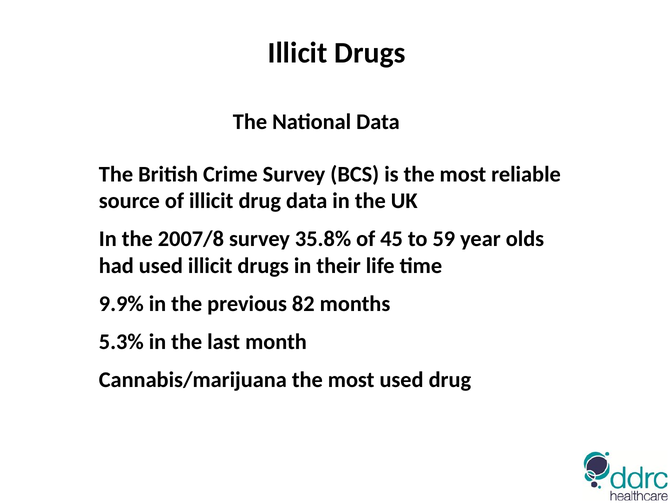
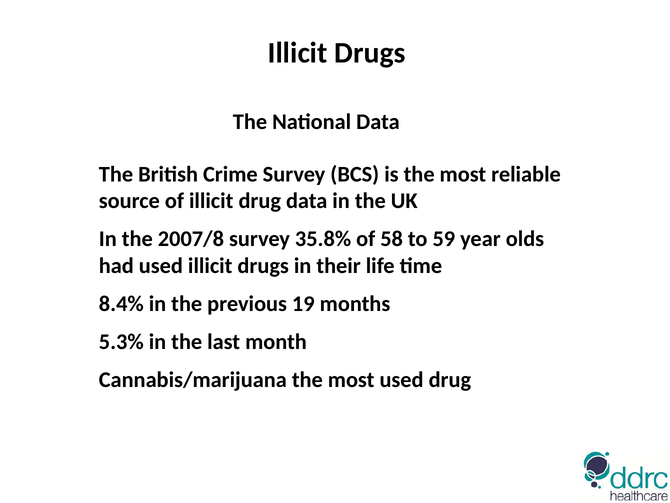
45: 45 -> 58 (392, 239)
9.9%: 9.9% -> 8.4% (121, 303)
82: 82 -> 19 (303, 303)
